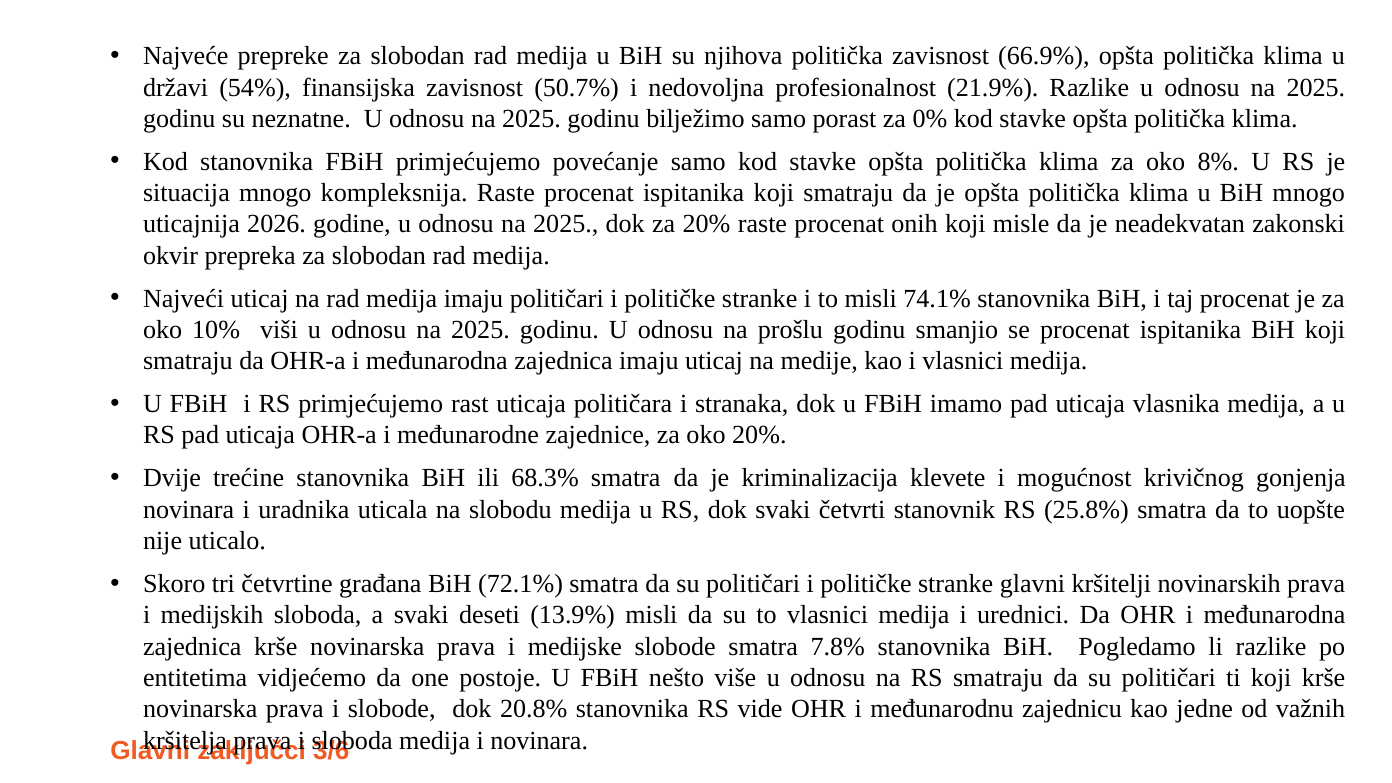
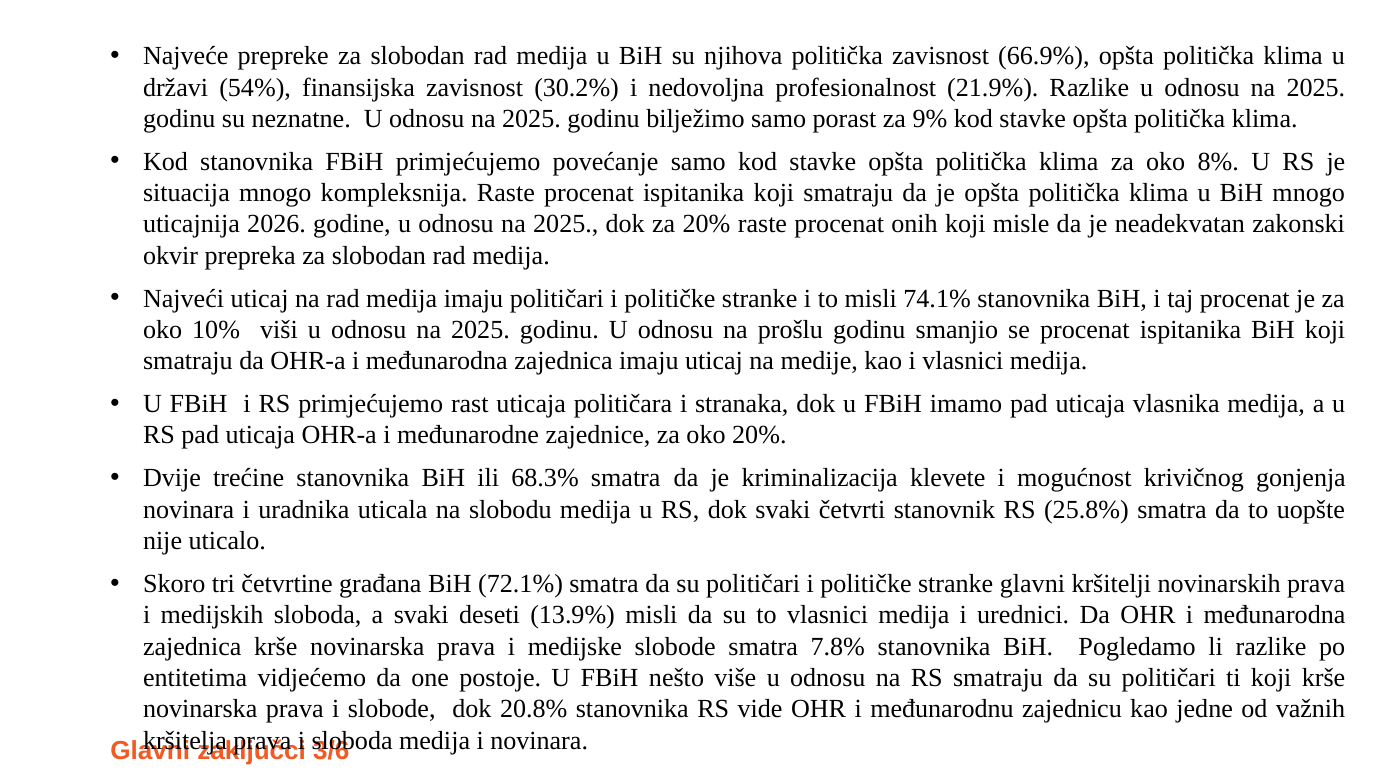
50.7%: 50.7% -> 30.2% (577, 87)
0%: 0% -> 9% (930, 119)
